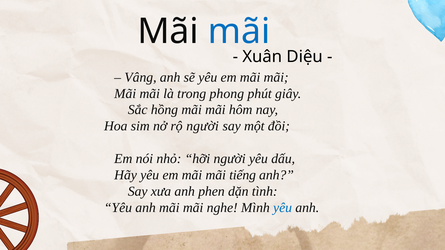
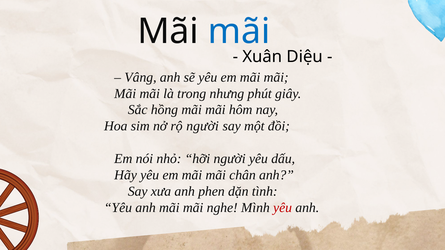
phong: phong -> nhưng (227, 94)
tiếng: tiếng -> chân (243, 175)
yêu colour: blue -> red (283, 208)
